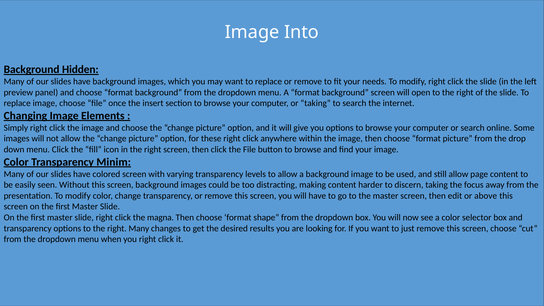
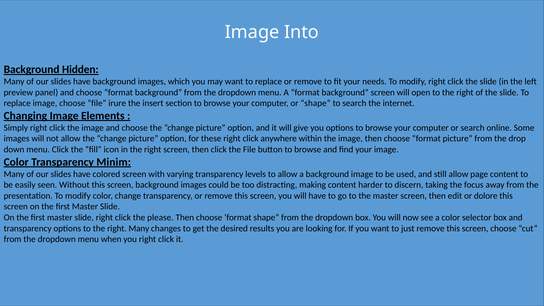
once: once -> irure (117, 103)
or taking: taking -> shape (316, 103)
above: above -> dolore (486, 196)
magna: magna -> please (160, 218)
